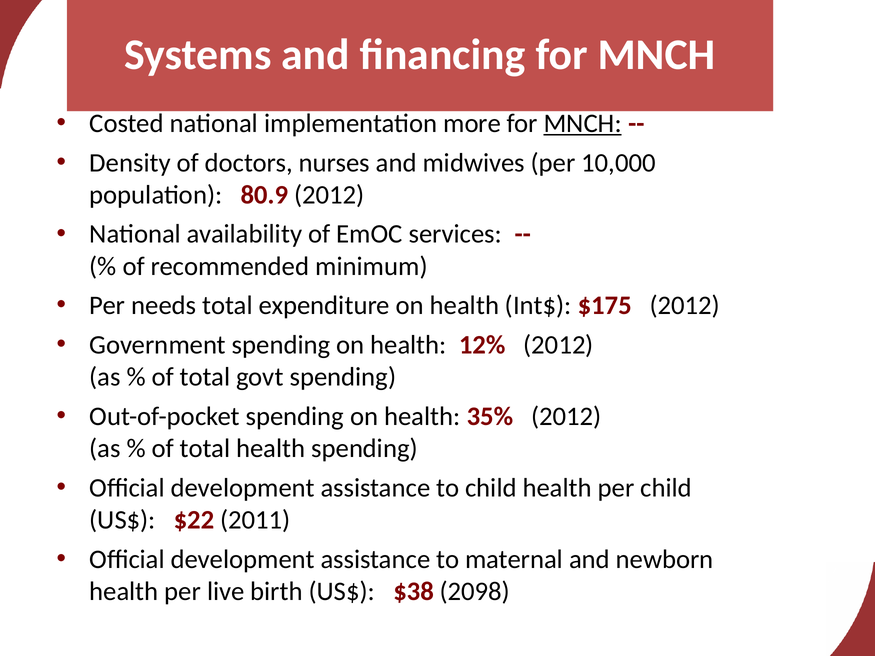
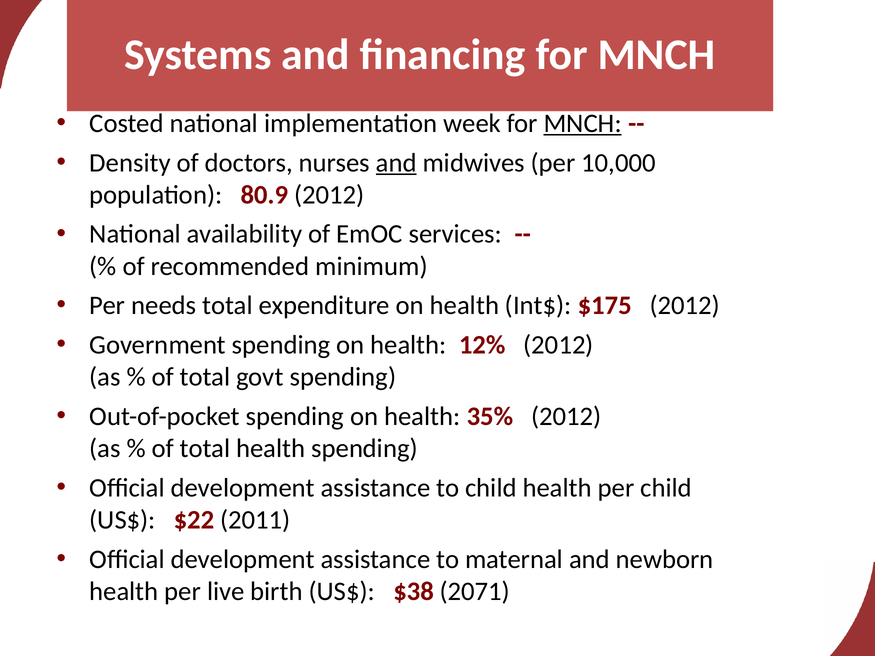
more: more -> week (472, 123)
and underline: none -> present (396, 163)
2098: 2098 -> 2071 (475, 591)
